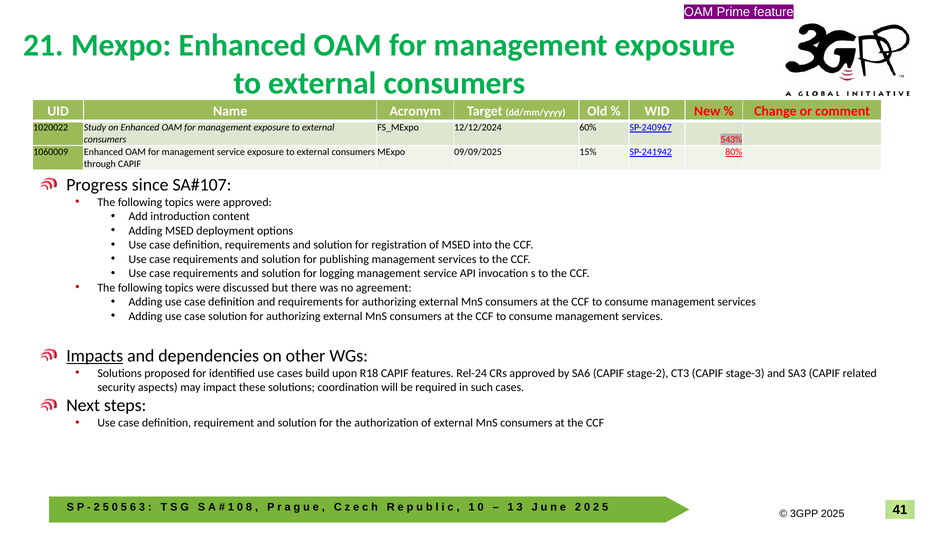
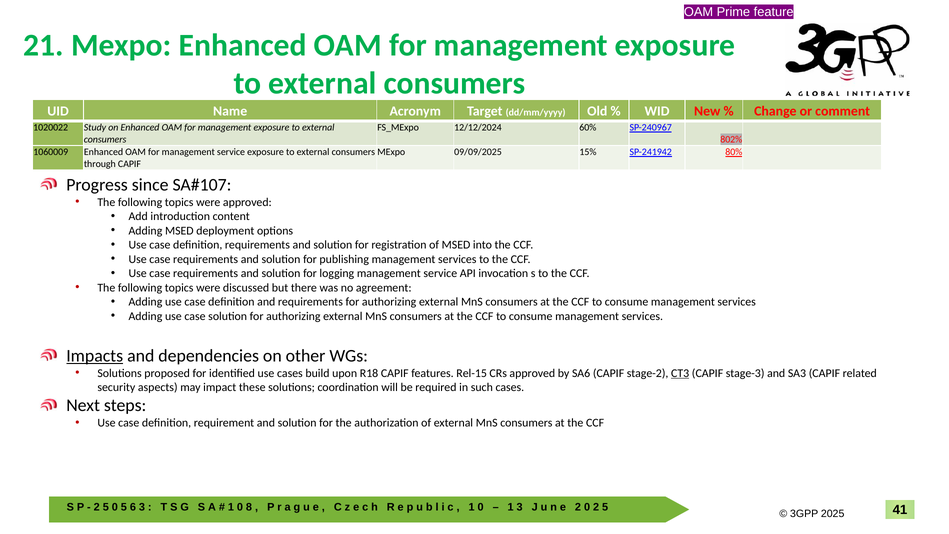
543%: 543% -> 802% (731, 140)
Rel-24: Rel-24 -> Rel-15 (472, 373)
CT3 underline: none -> present (680, 373)
